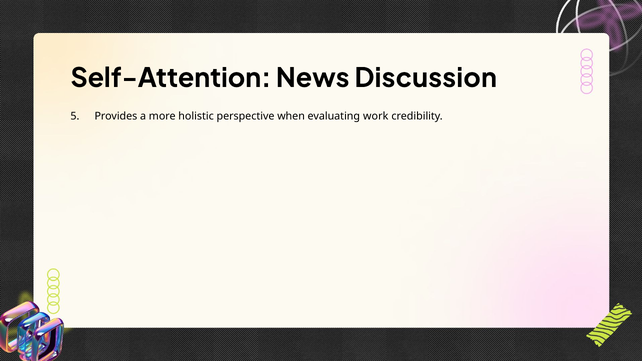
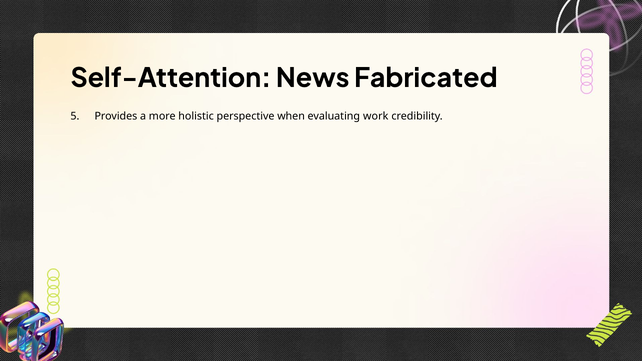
Discussion: Discussion -> Fabricated (426, 78)
